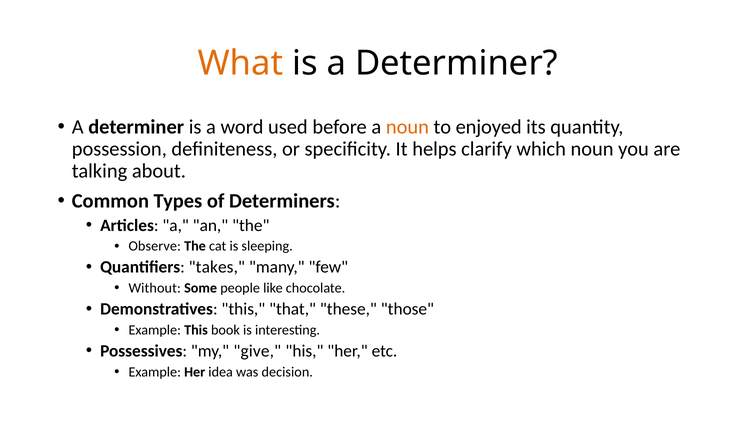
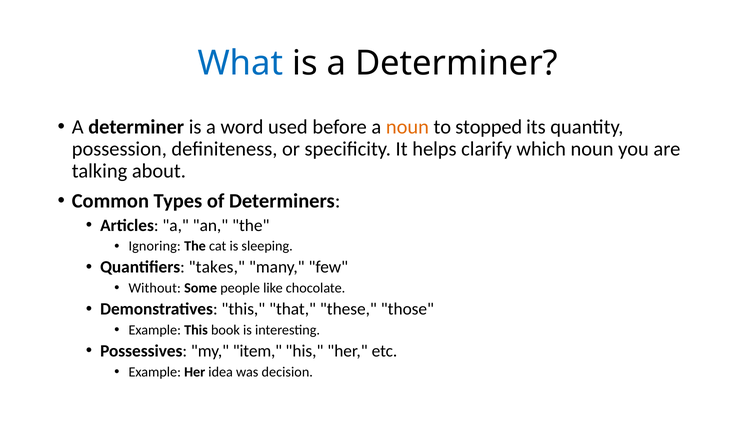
What colour: orange -> blue (240, 64)
enjoyed: enjoyed -> stopped (489, 127)
Observe: Observe -> Ignoring (155, 246)
give: give -> item (257, 351)
